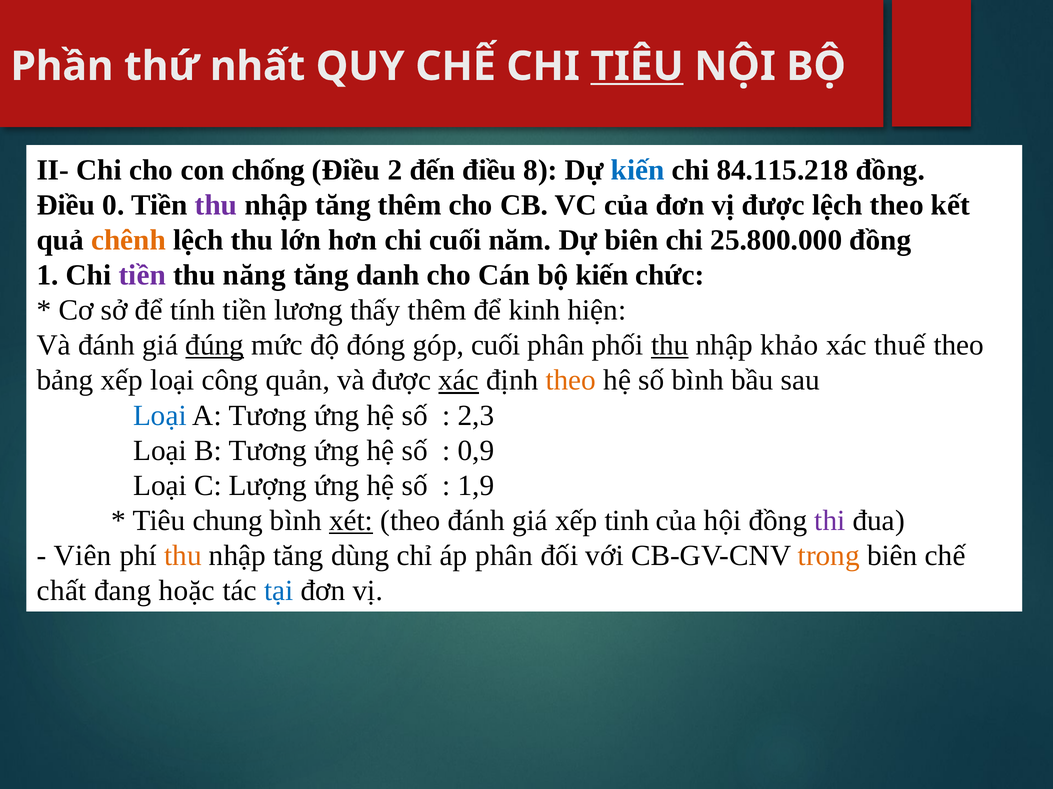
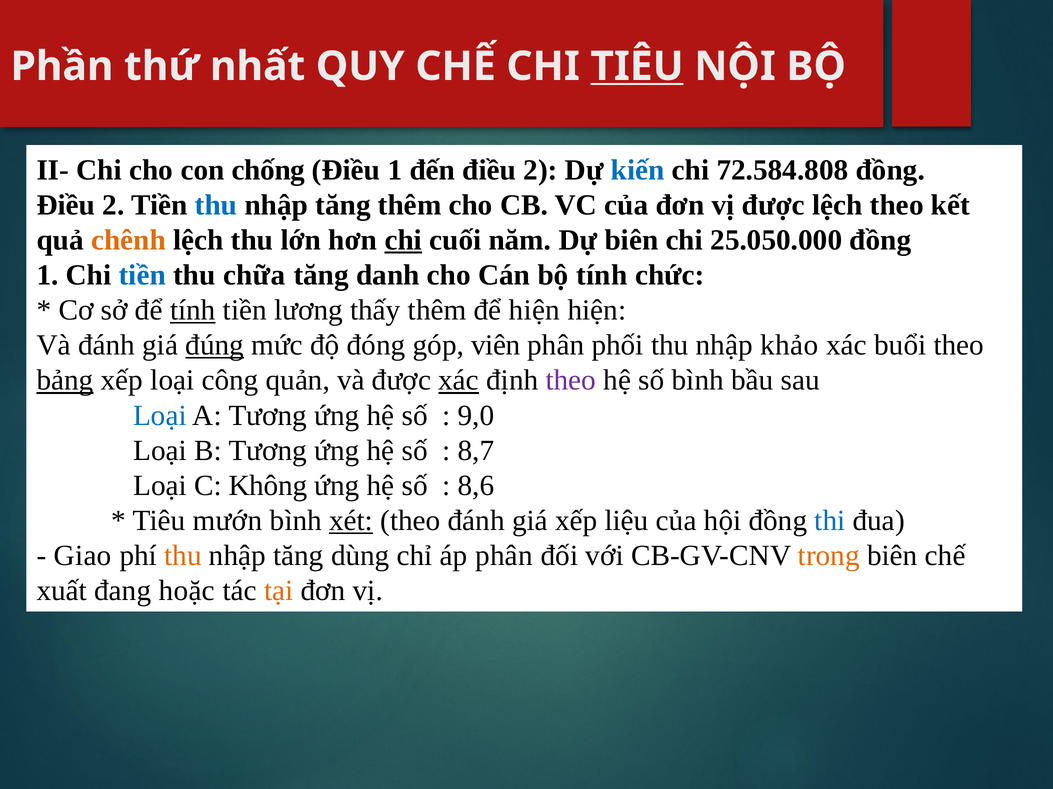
Điều 2: 2 -> 1 (395, 170)
đến điều 8: 8 -> 2 (540, 170)
84.115.218: 84.115.218 -> 72.584.808 (782, 170)
0: 0 -> 2 (113, 205)
thu colour: purple -> blue (216, 205)
chi underline: none -> present (403, 240)
25.800.000: 25.800.000 -> 25.050.000 (776, 240)
tiền colour: purple -> blue (142, 275)
năng: năng -> chữa (254, 275)
bộ kiến: kiến -> tính (602, 275)
tính underline: none -> present (193, 310)
để kinh: kinh -> hiện (534, 310)
góp cuối: cuối -> viên (496, 346)
thu underline: present -> none (670, 346)
thuế: thuế -> buổi (900, 346)
bảng underline: none -> present (65, 381)
theo colour: orange -> purple (571, 381)
2,3: 2,3 -> 9,0 (476, 416)
0,9: 0,9 -> 8,7 (476, 451)
Lượng: Lượng -> Không (268, 486)
1,9: 1,9 -> 8,6 (476, 486)
chung: chung -> mướn (227, 521)
tinh: tinh -> liệu (627, 521)
thi colour: purple -> blue (830, 521)
Viên: Viên -> Giao (83, 556)
chất: chất -> xuất (62, 591)
tại colour: blue -> orange (279, 591)
